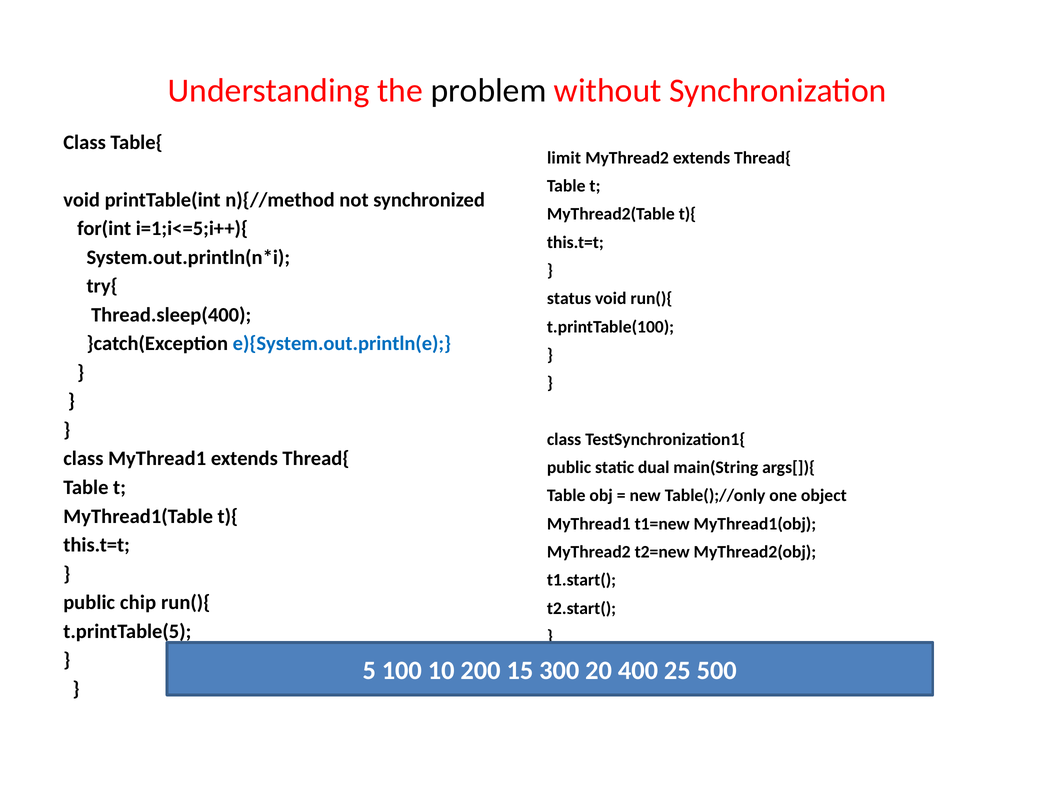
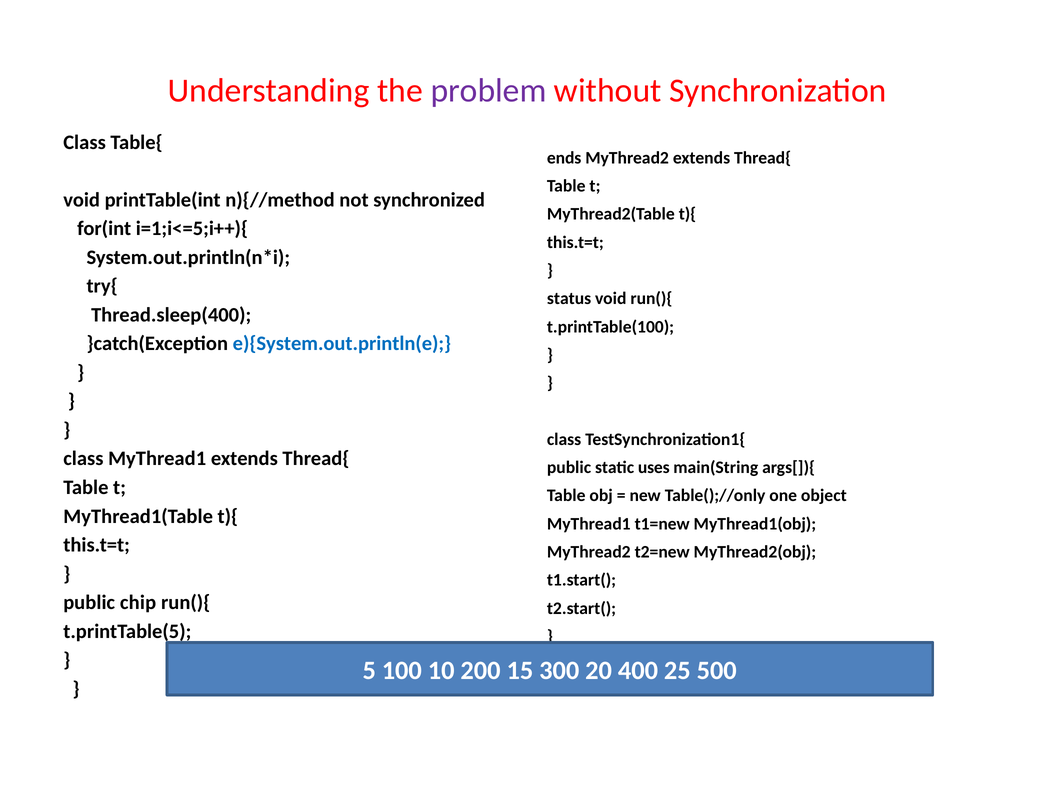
problem colour: black -> purple (488, 91)
limit: limit -> ends (564, 158)
dual: dual -> uses (654, 467)
